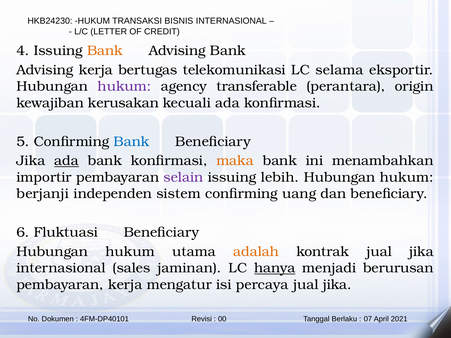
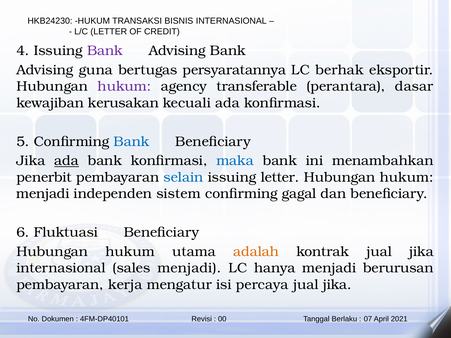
Bank colour: orange -> purple (105, 51)
Advising kerja: kerja -> guna (96, 70)
telekomunikasi: telekomunikasi -> persyaratannya (234, 70)
selama: selama -> berhak (340, 70)
origin: origin -> dasar (414, 86)
maka colour: orange -> blue (235, 161)
importir: importir -> penerbit (44, 177)
selain colour: purple -> blue (183, 177)
issuing lebih: lebih -> letter (280, 177)
berjanji: berjanji -> menjadi (43, 194)
uang: uang -> gagal (299, 194)
sales jaminan: jaminan -> menjadi (189, 268)
hanya underline: present -> none (275, 268)
